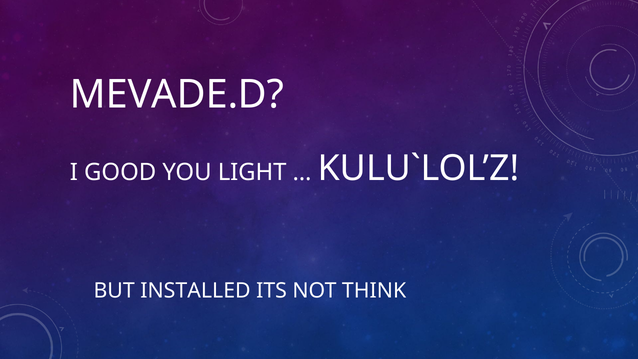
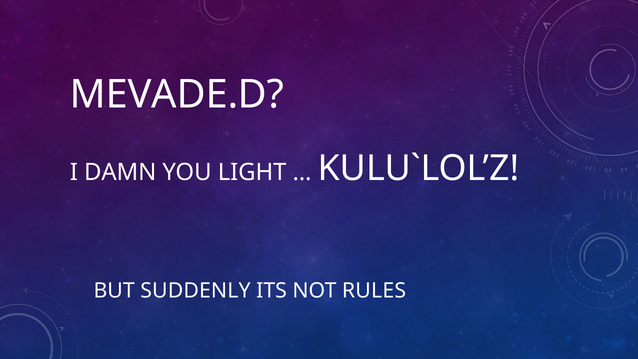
GOOD: GOOD -> DAMN (120, 172)
INSTALLED: INSTALLED -> SUDDENLY (195, 290)
THINK: THINK -> RULES (374, 290)
